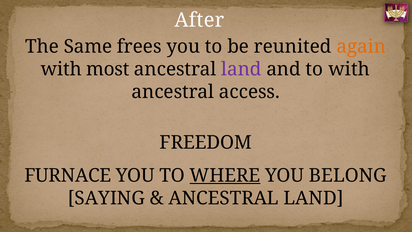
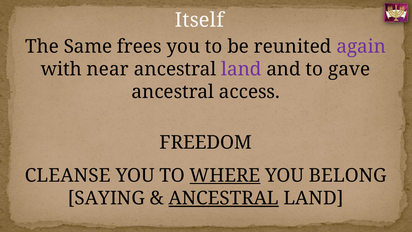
After: After -> Itself (199, 20)
again colour: orange -> purple (361, 46)
most: most -> near (108, 69)
to with: with -> gave (349, 69)
FURNACE: FURNACE -> CLEANSE (68, 175)
ANCESTRAL underline: none -> present (224, 198)
